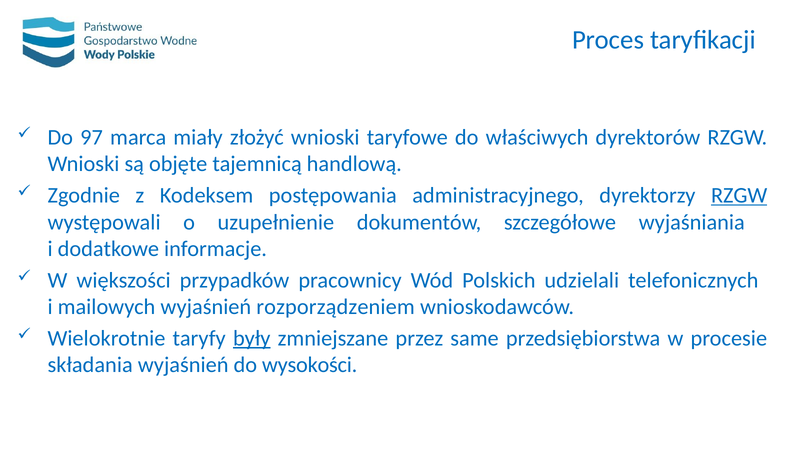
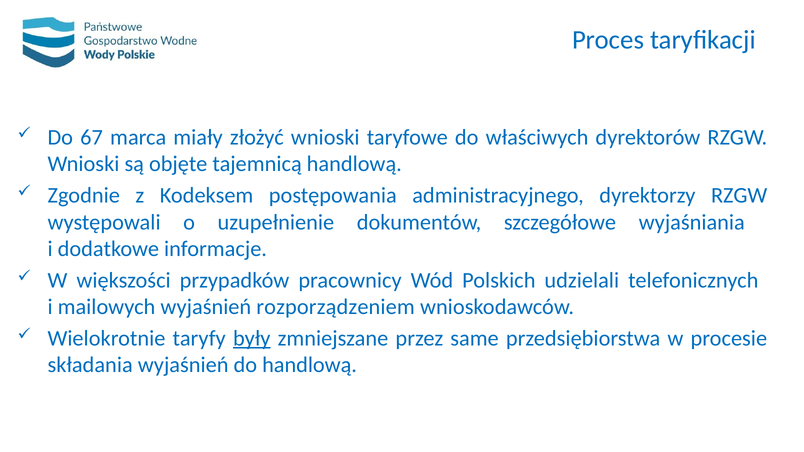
97: 97 -> 67 (92, 137)
RZGW underline: present -> none (739, 195)
do wysokości: wysokości -> handlową (310, 365)
